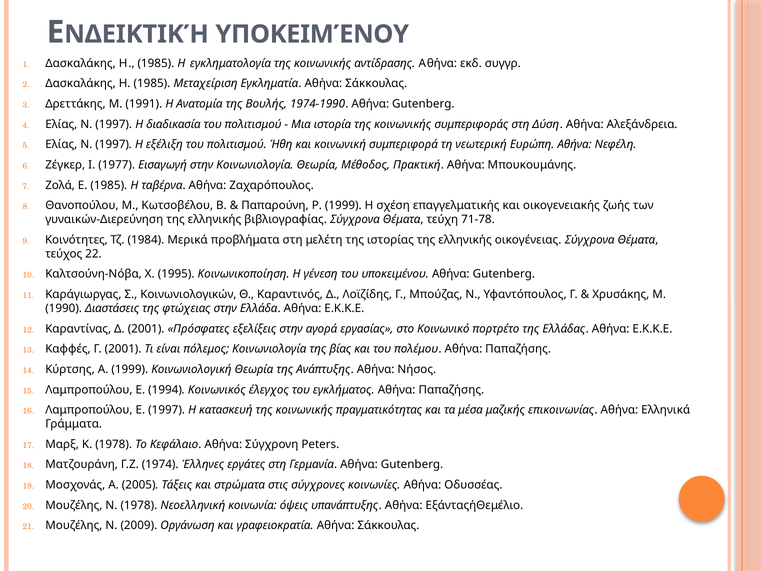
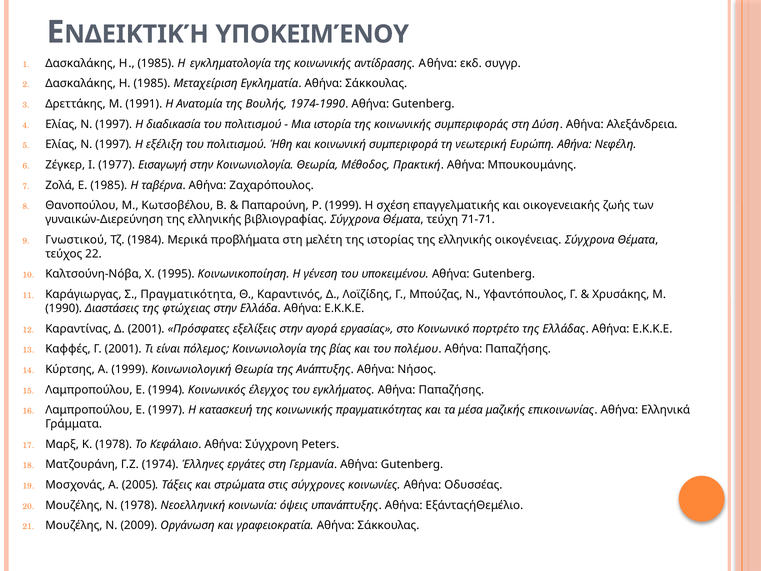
71-78: 71-78 -> 71-71 (478, 219)
Κοινότητες: Κοινότητες -> Γνωστικού (76, 240)
Κοινωνιολογικών: Κοινωνιολογικών -> Πραγματικότητα (188, 294)
